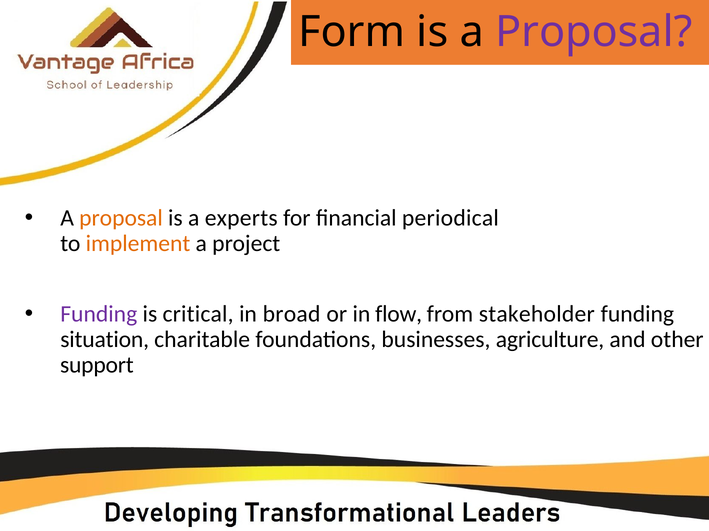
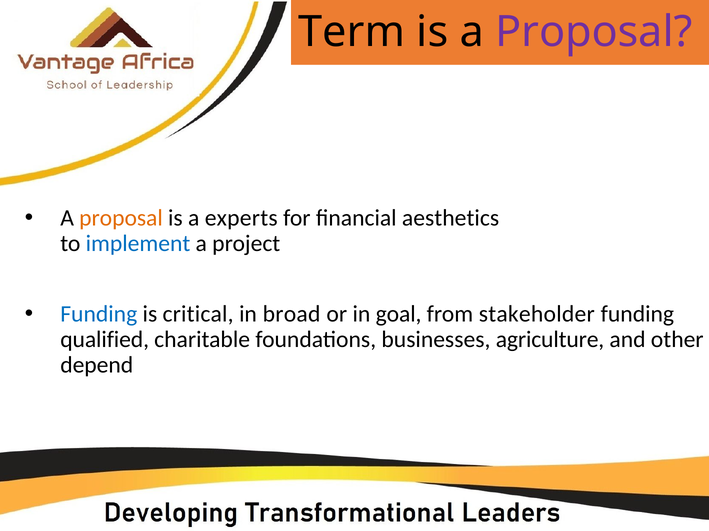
Form: Form -> Term (352, 32)
periodical: periodical -> aesthetics (451, 218)
implement colour: orange -> blue (138, 244)
Funding colour: purple -> blue (99, 314)
flow: flow -> goal (399, 314)
situation: situation -> qualified (105, 340)
support: support -> depend (97, 365)
